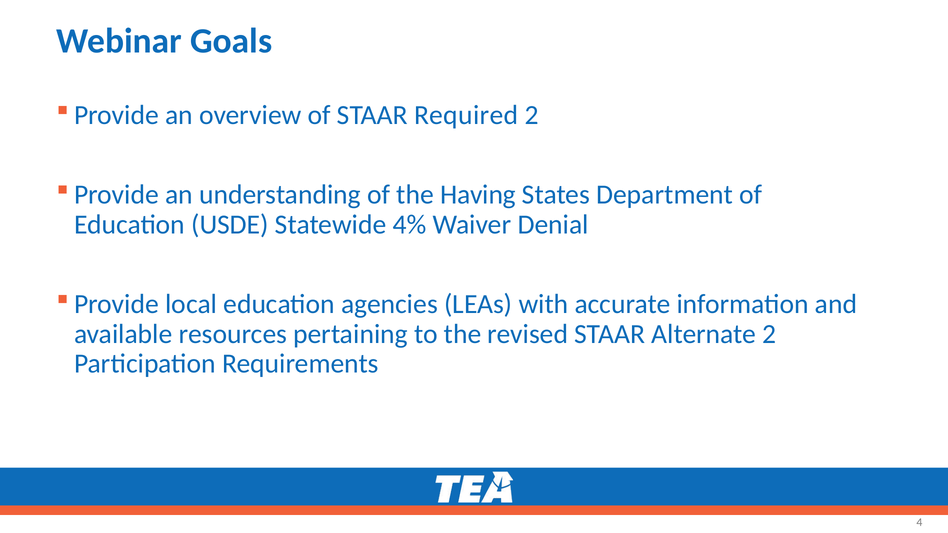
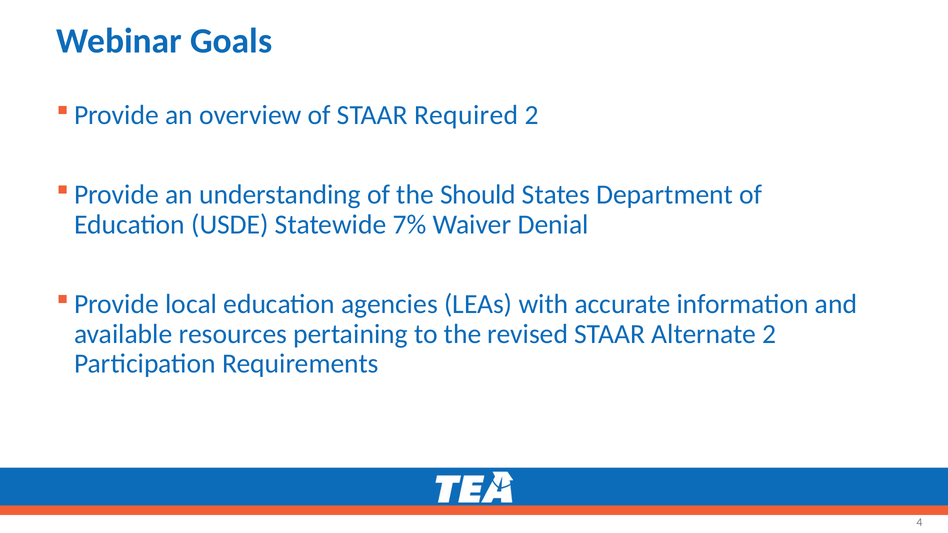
Having: Having -> Should (478, 195)
4%: 4% -> 7% (410, 225)
